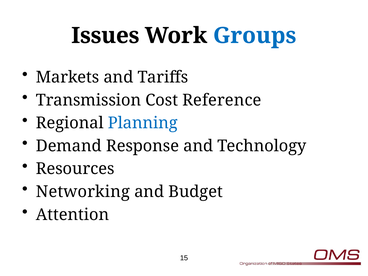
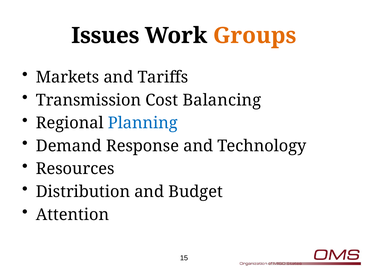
Groups colour: blue -> orange (255, 36)
Reference: Reference -> Balancing (222, 100)
Networking: Networking -> Distribution (83, 192)
